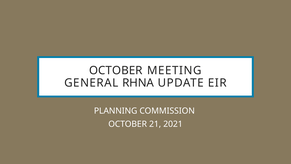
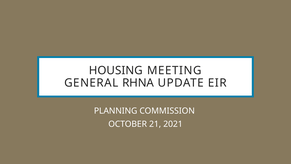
OCTOBER: OCTOBER -> HOUSING (116, 70)
